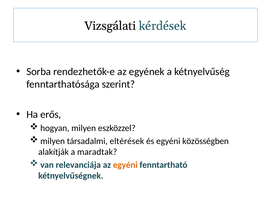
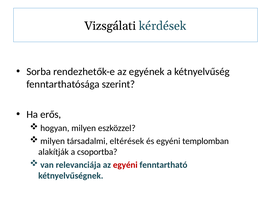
közösségben: közösségben -> templomban (206, 141)
maradtak: maradtak -> csoportba (97, 152)
egyéni colour: orange -> red (125, 165)
